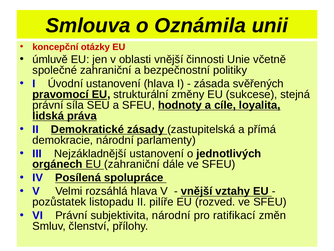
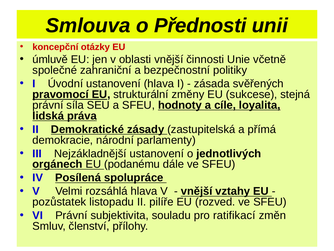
Oznámila: Oznámila -> Přednosti (200, 26)
EU zahraniční: zahraniční -> podanému (132, 164)
subjektivita národní: národní -> souladu (171, 215)
